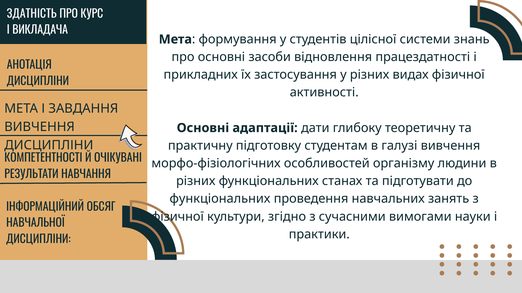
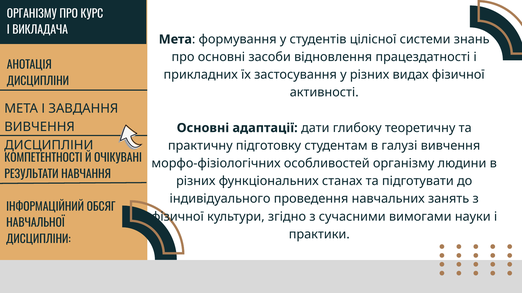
ЗДАТНІСТЬ: ЗДАТНІСТЬ -> ОРГАНІЗМУ (32, 14)
функціональних: функціональних -> індивідуального (220, 199)
